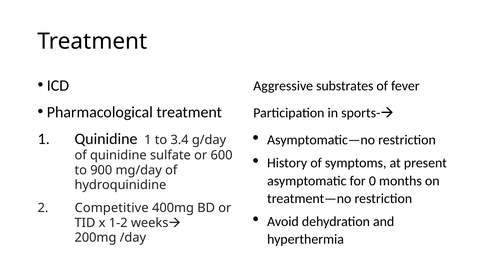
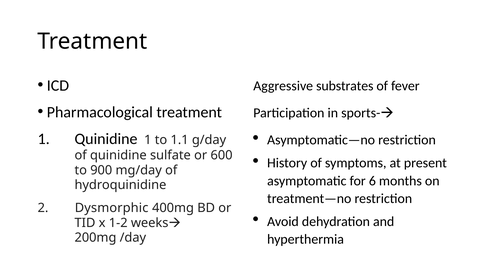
3.4: 3.4 -> 1.1 (180, 140)
0: 0 -> 6 (372, 181)
Competitive: Competitive -> Dysmorphic (112, 208)
